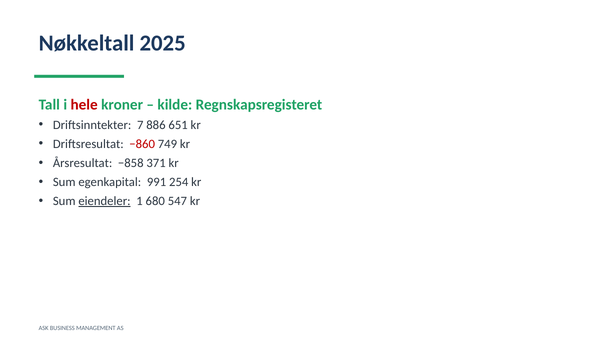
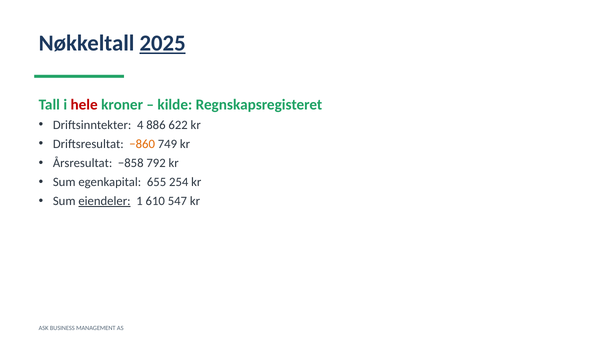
2025 underline: none -> present (163, 43)
7: 7 -> 4 (140, 125)
651: 651 -> 622 (178, 125)
−860 colour: red -> orange (142, 144)
371: 371 -> 792 (156, 163)
991: 991 -> 655 (157, 182)
680: 680 -> 610 (155, 201)
